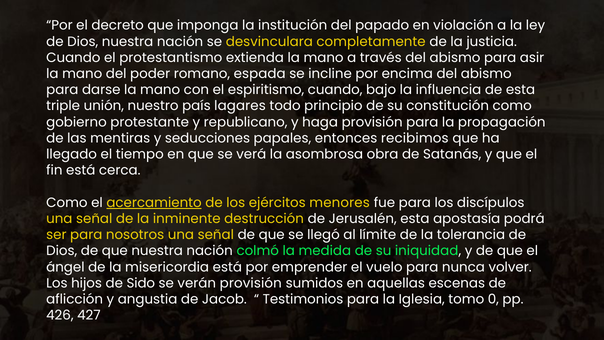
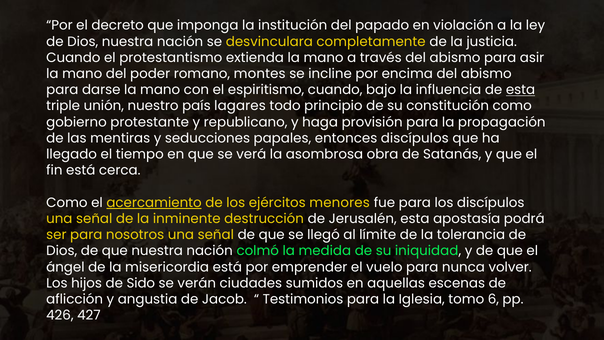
espada: espada -> montes (260, 74)
esta underline: none -> present (521, 90)
entonces recibimos: recibimos -> discípulos (415, 138)
verán provisión: provisión -> ciudades (251, 283)
0: 0 -> 6 (493, 299)
